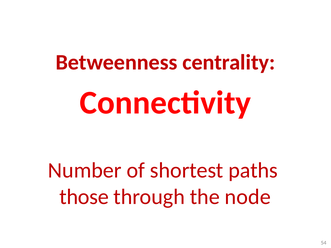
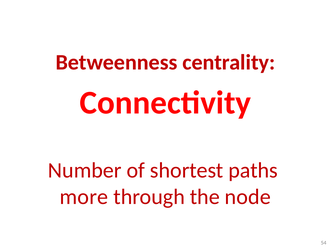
those: those -> more (84, 197)
